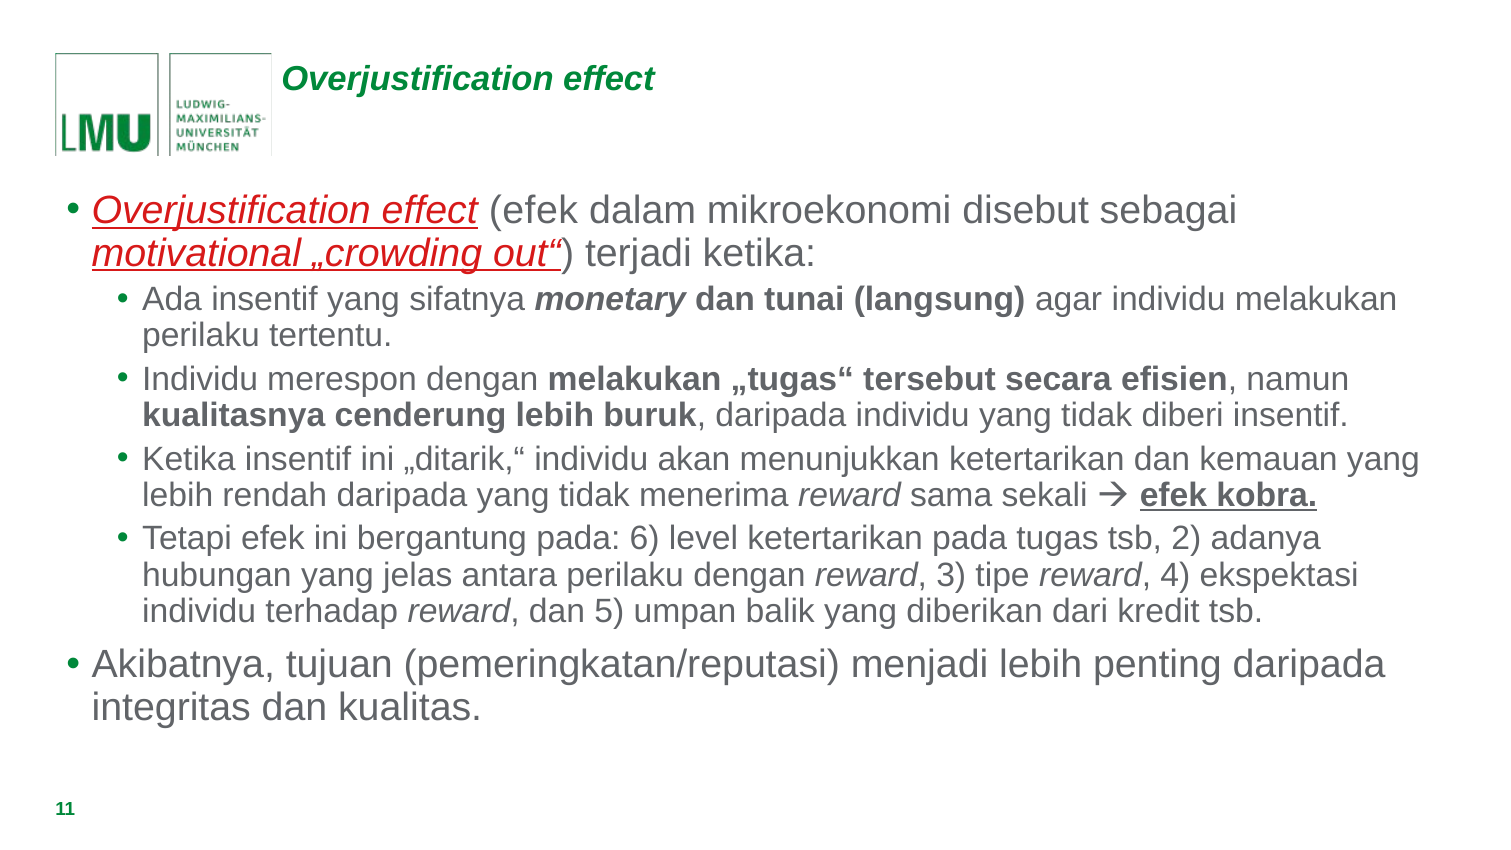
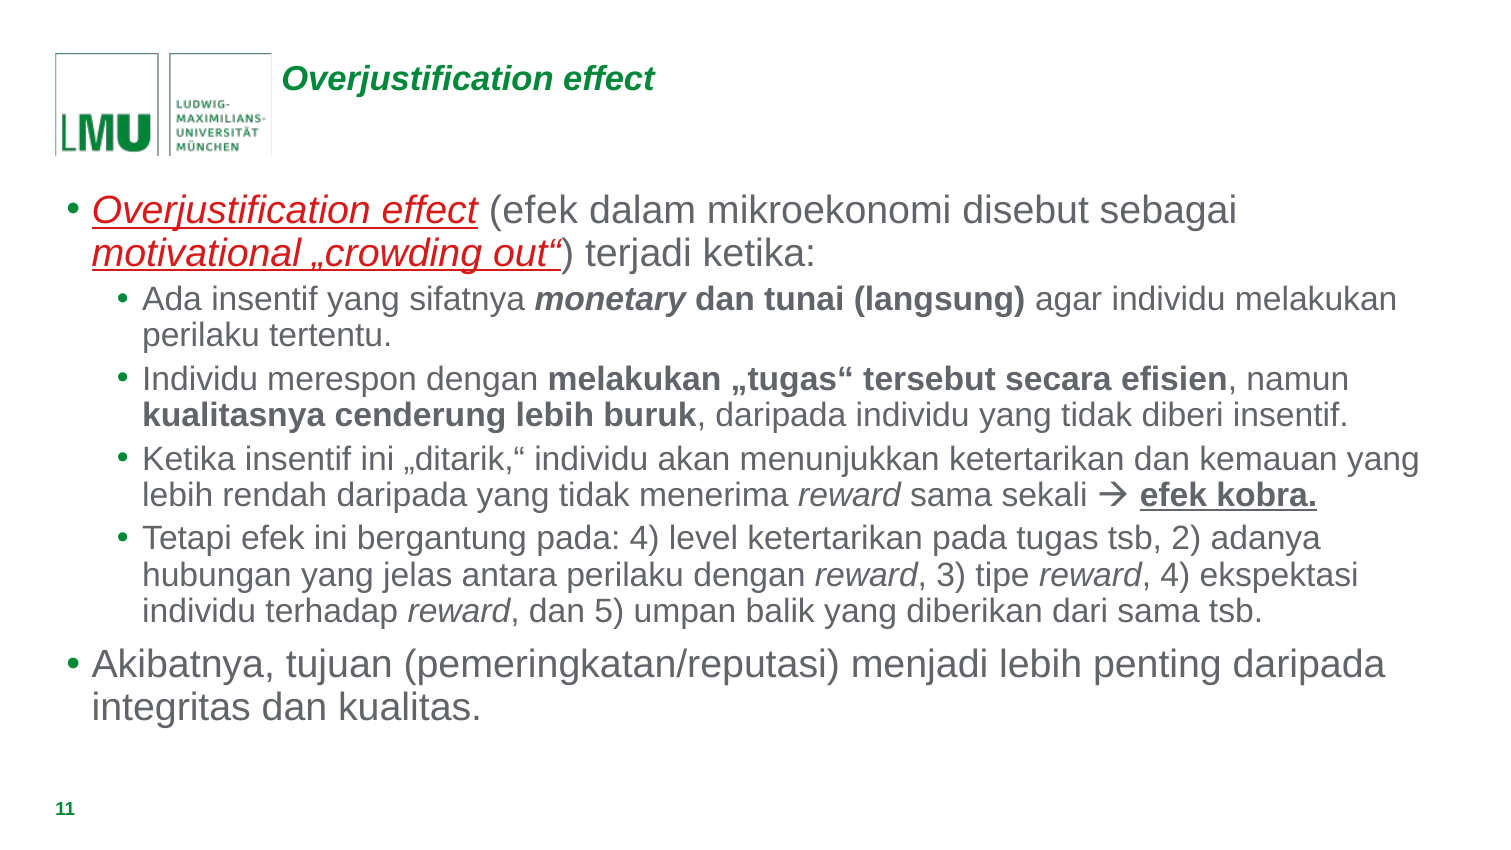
pada 6: 6 -> 4 (645, 539)
dari kredit: kredit -> sama (1159, 611)
